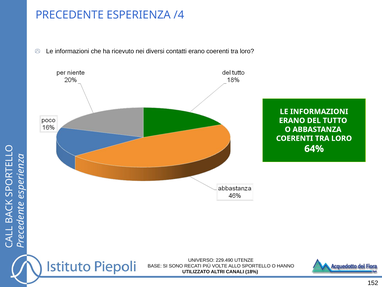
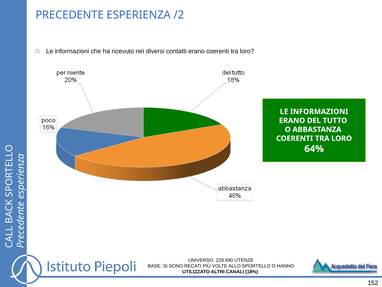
/4: /4 -> /2 (179, 15)
